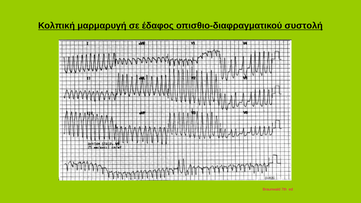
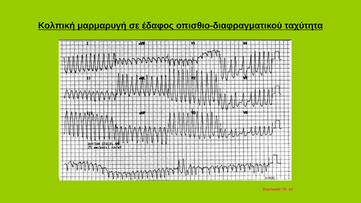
συστολή: συστολή -> ταχύτητα (304, 26)
